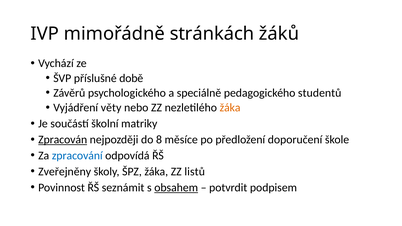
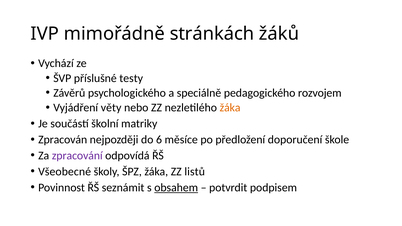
době: době -> testy (131, 78)
studentů: studentů -> rozvojem (320, 93)
Zpracován underline: present -> none (63, 140)
8: 8 -> 6 (159, 140)
zpracování colour: blue -> purple (77, 156)
Zveřejněny: Zveřejněny -> Všeobecné (65, 172)
